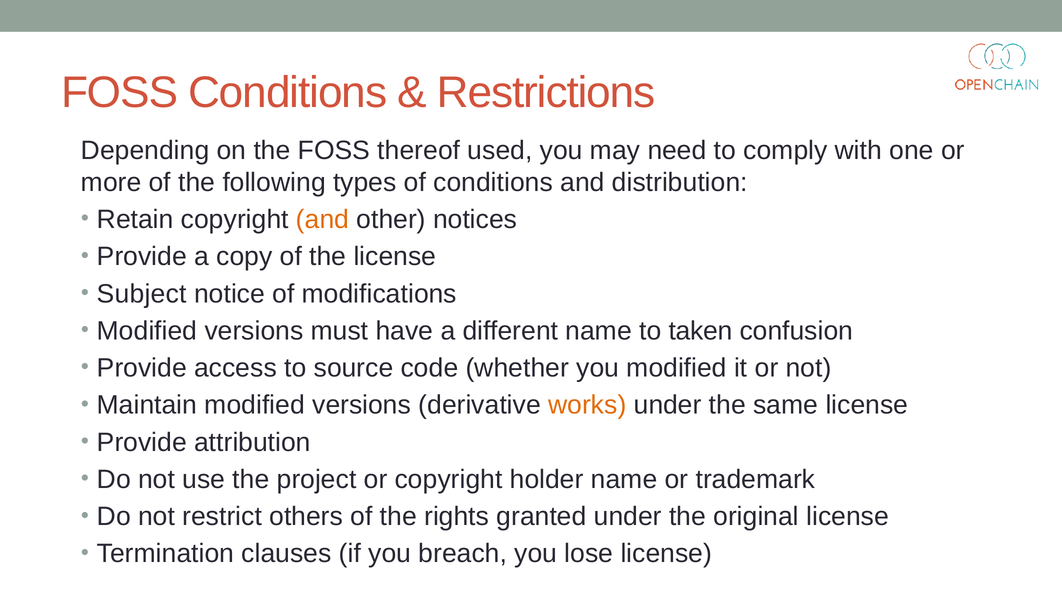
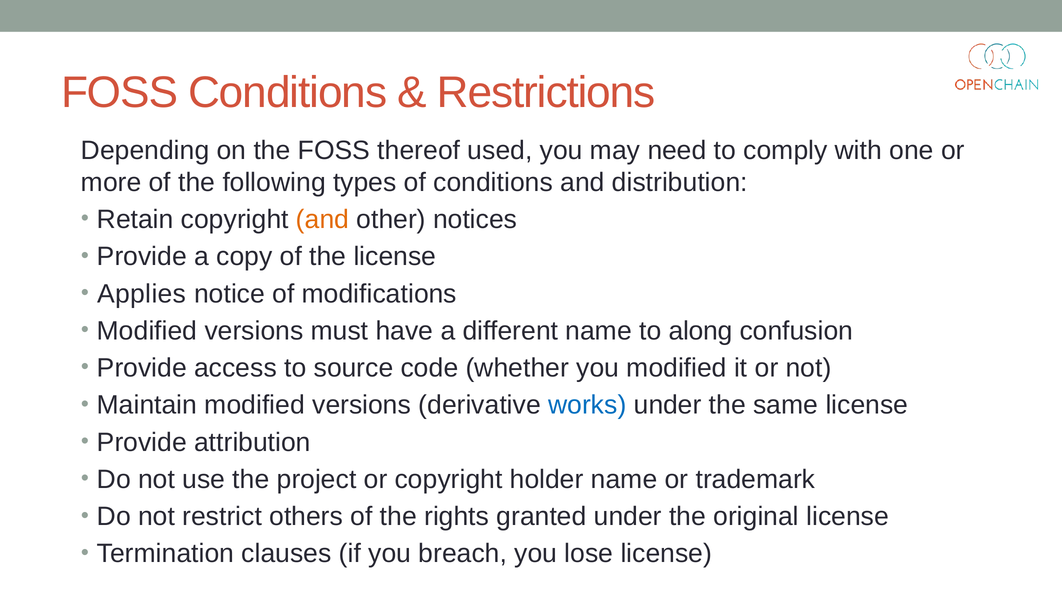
Subject: Subject -> Applies (142, 294)
taken: taken -> along (701, 331)
works colour: orange -> blue (587, 405)
